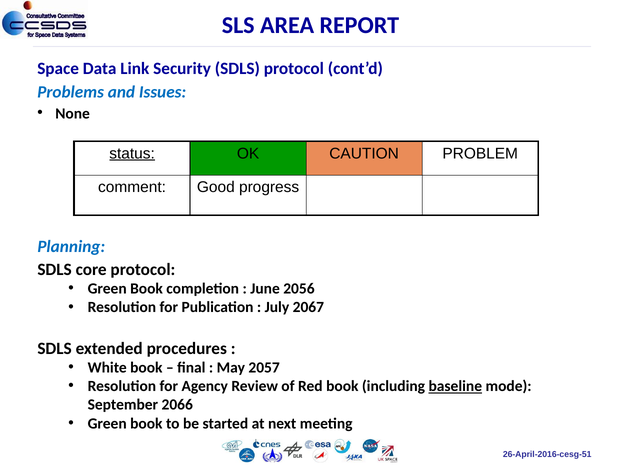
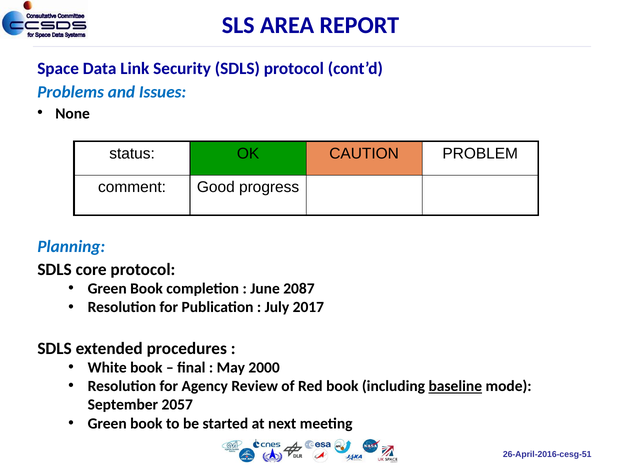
status underline: present -> none (132, 153)
2056: 2056 -> 2087 (299, 288)
2067: 2067 -> 2017 (308, 307)
2057: 2057 -> 2000 (264, 367)
2066: 2066 -> 2057 (177, 404)
